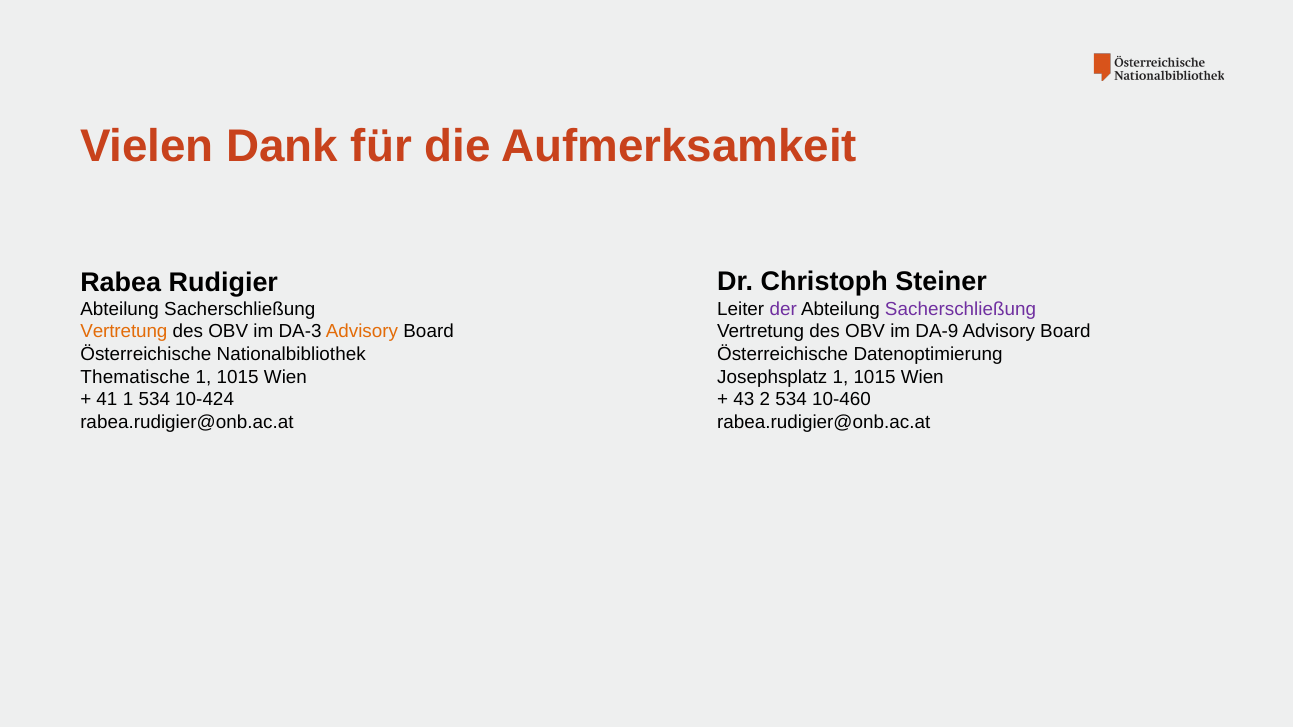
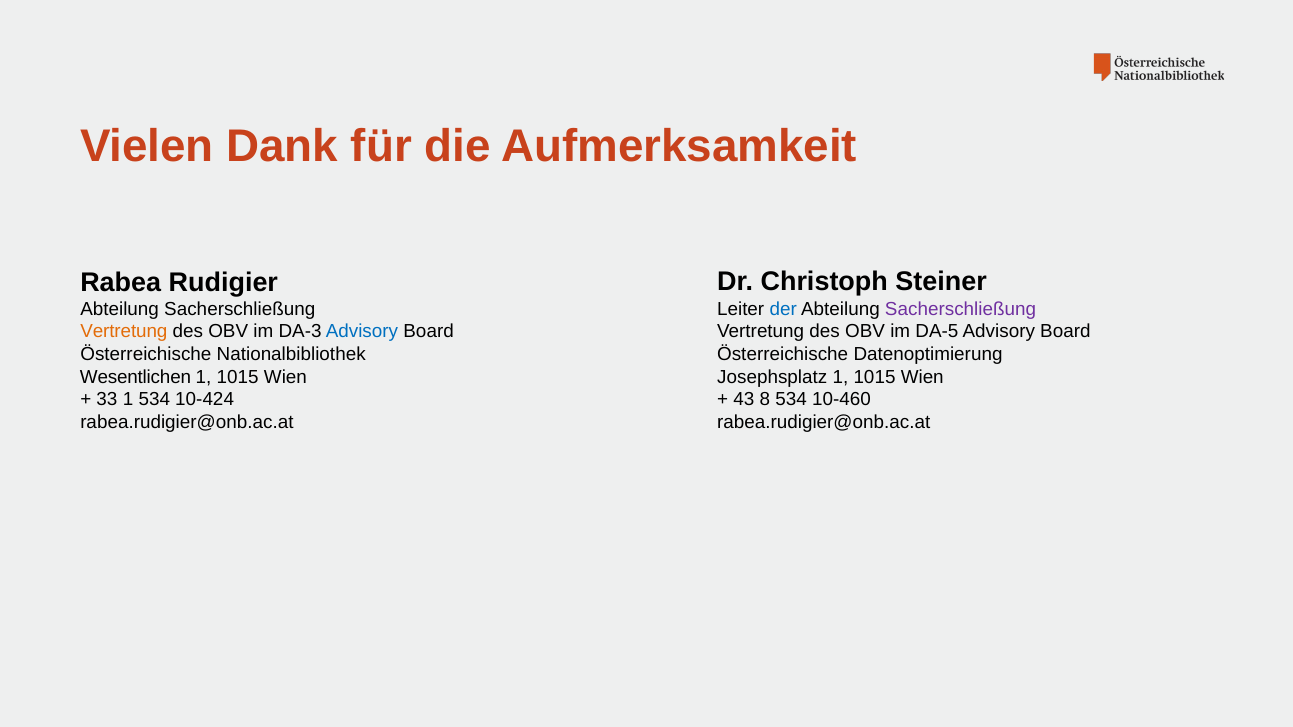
der colour: purple -> blue (783, 309)
Advisory colour: orange -> blue (362, 332)
DA-9: DA-9 -> DA-5 (937, 332)
Thematische: Thematische -> Wesentlichen (136, 377)
2: 2 -> 8 (765, 400)
41: 41 -> 33 (107, 400)
